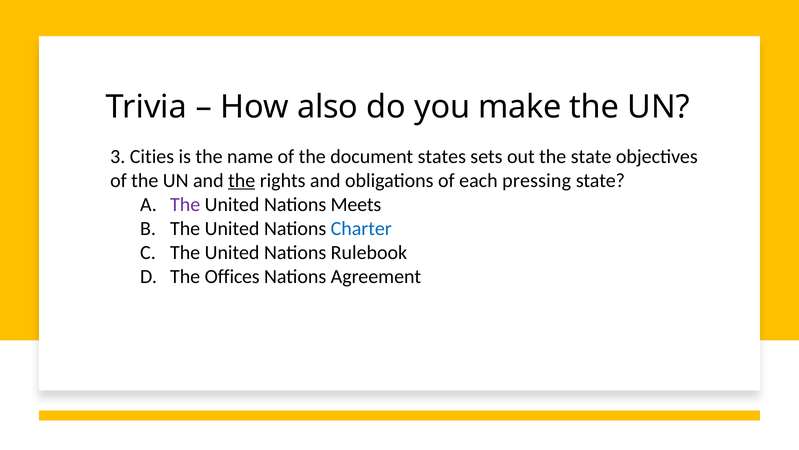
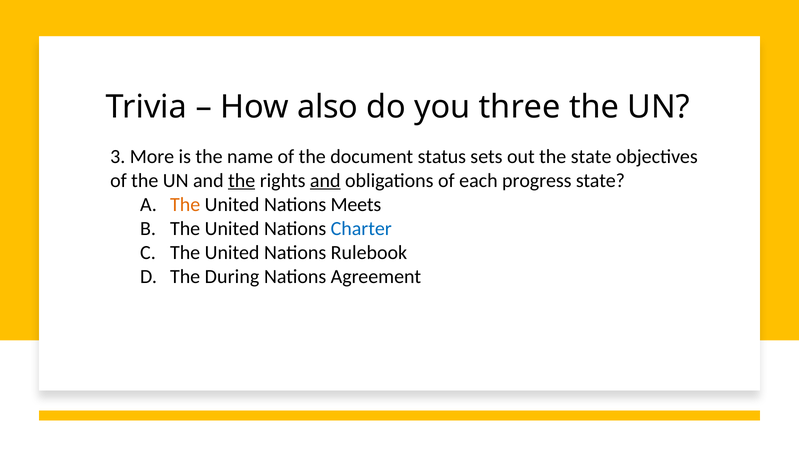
make: make -> three (520, 107)
Cities: Cities -> More (152, 156)
states: states -> status (442, 156)
and underline: none -> present (325, 180)
pressing: pressing -> progress (537, 180)
The colour: purple -> orange (185, 204)
Offices: Offices -> During (232, 276)
